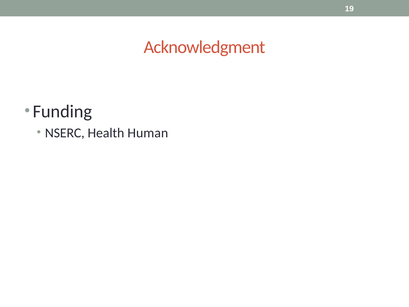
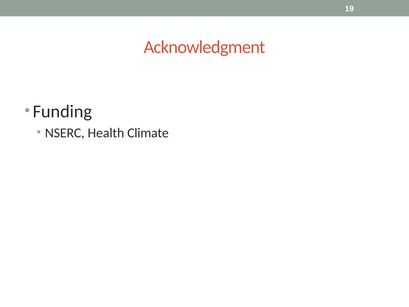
Human: Human -> Climate (148, 133)
